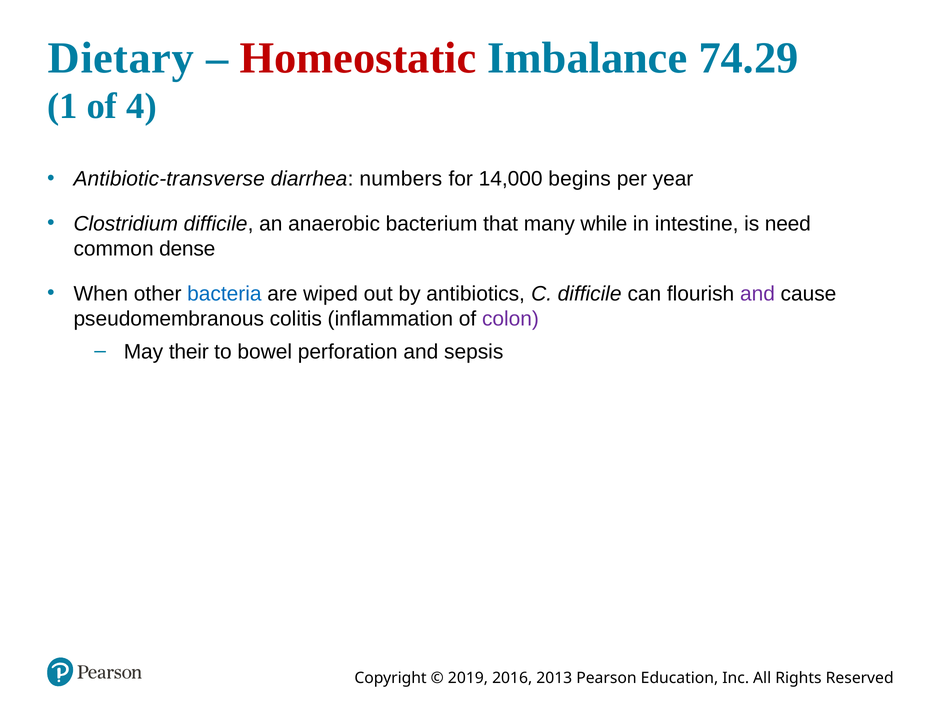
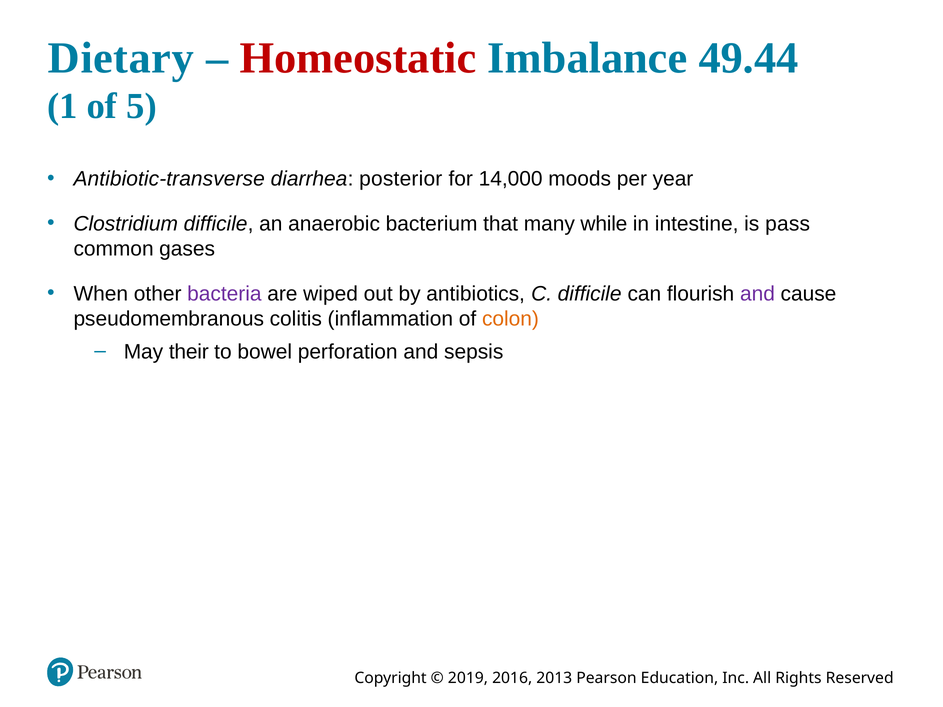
74.29: 74.29 -> 49.44 (749, 58)
4: 4 -> 5 (142, 106)
numbers: numbers -> posterior (401, 179)
begins: begins -> moods (580, 179)
need: need -> pass (788, 224)
dense: dense -> gases (187, 249)
bacteria colour: blue -> purple (224, 294)
colon colour: purple -> orange (510, 319)
